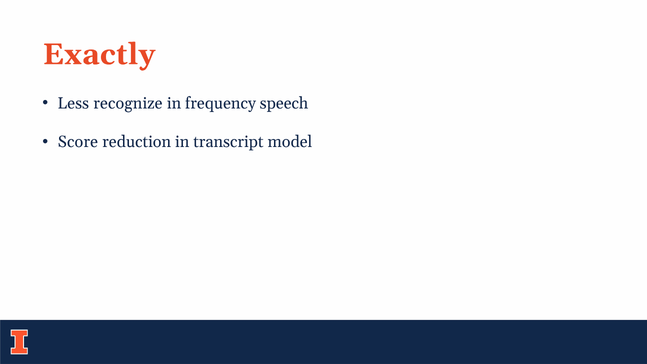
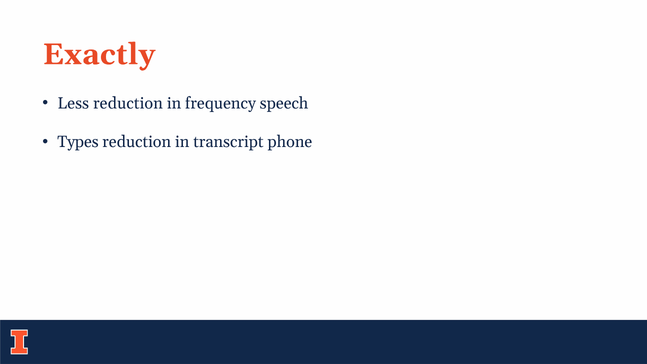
Less recognize: recognize -> reduction (128, 103)
Score: Score -> Types (78, 142)
model: model -> phone (290, 142)
